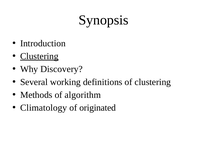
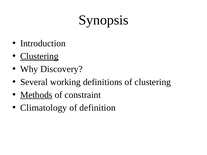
Methods underline: none -> present (36, 95)
algorithm: algorithm -> constraint (83, 95)
originated: originated -> definition (98, 108)
